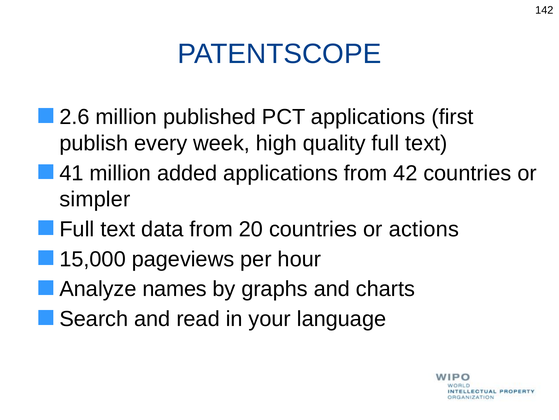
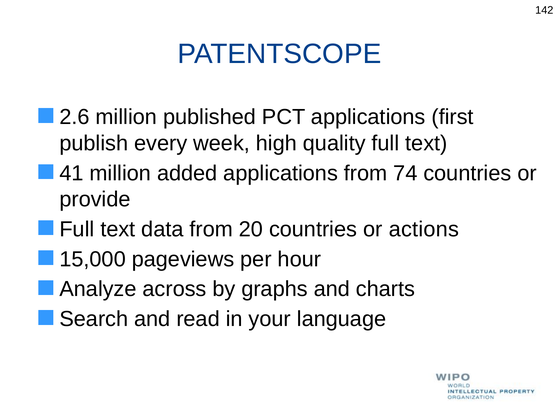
42: 42 -> 74 (405, 173)
simpler: simpler -> provide (95, 199)
names: names -> across (175, 289)
